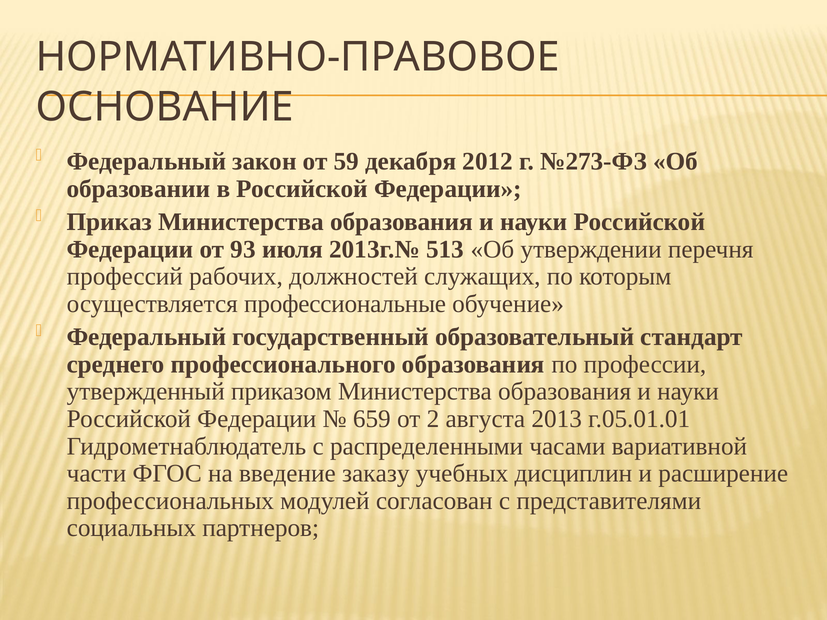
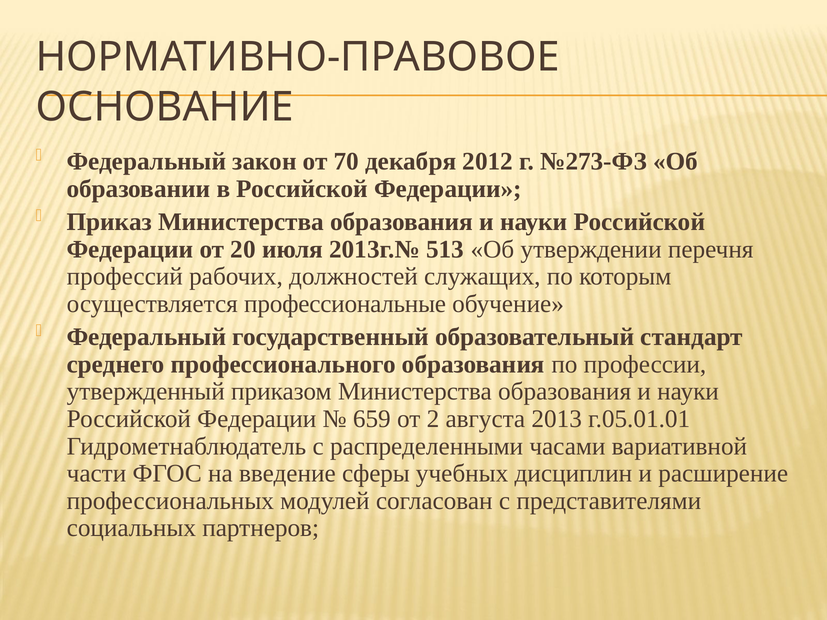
59: 59 -> 70 (346, 162)
93: 93 -> 20 (243, 249)
заказу: заказу -> сферы (376, 474)
